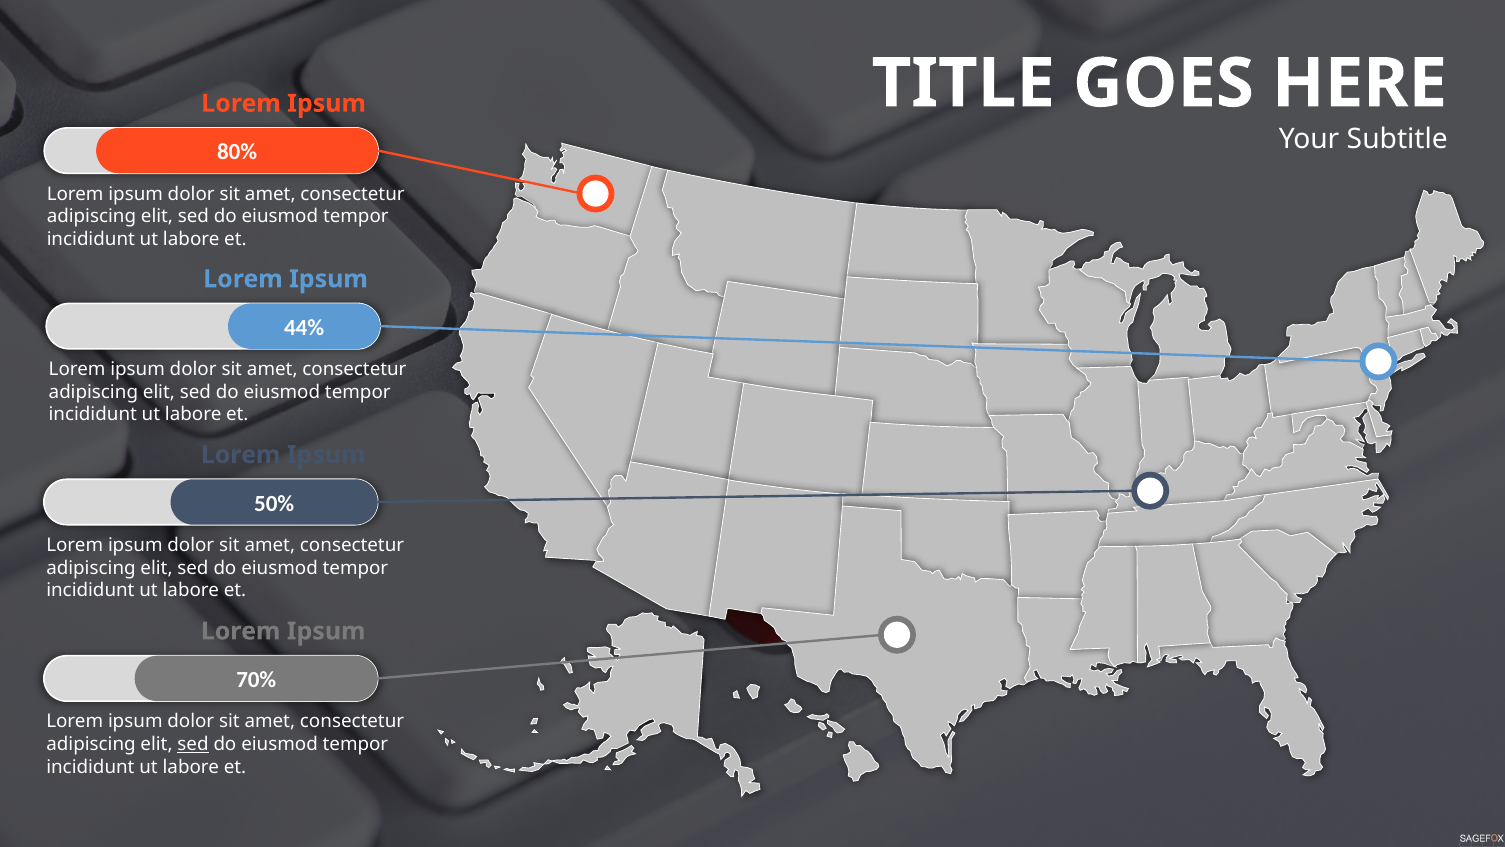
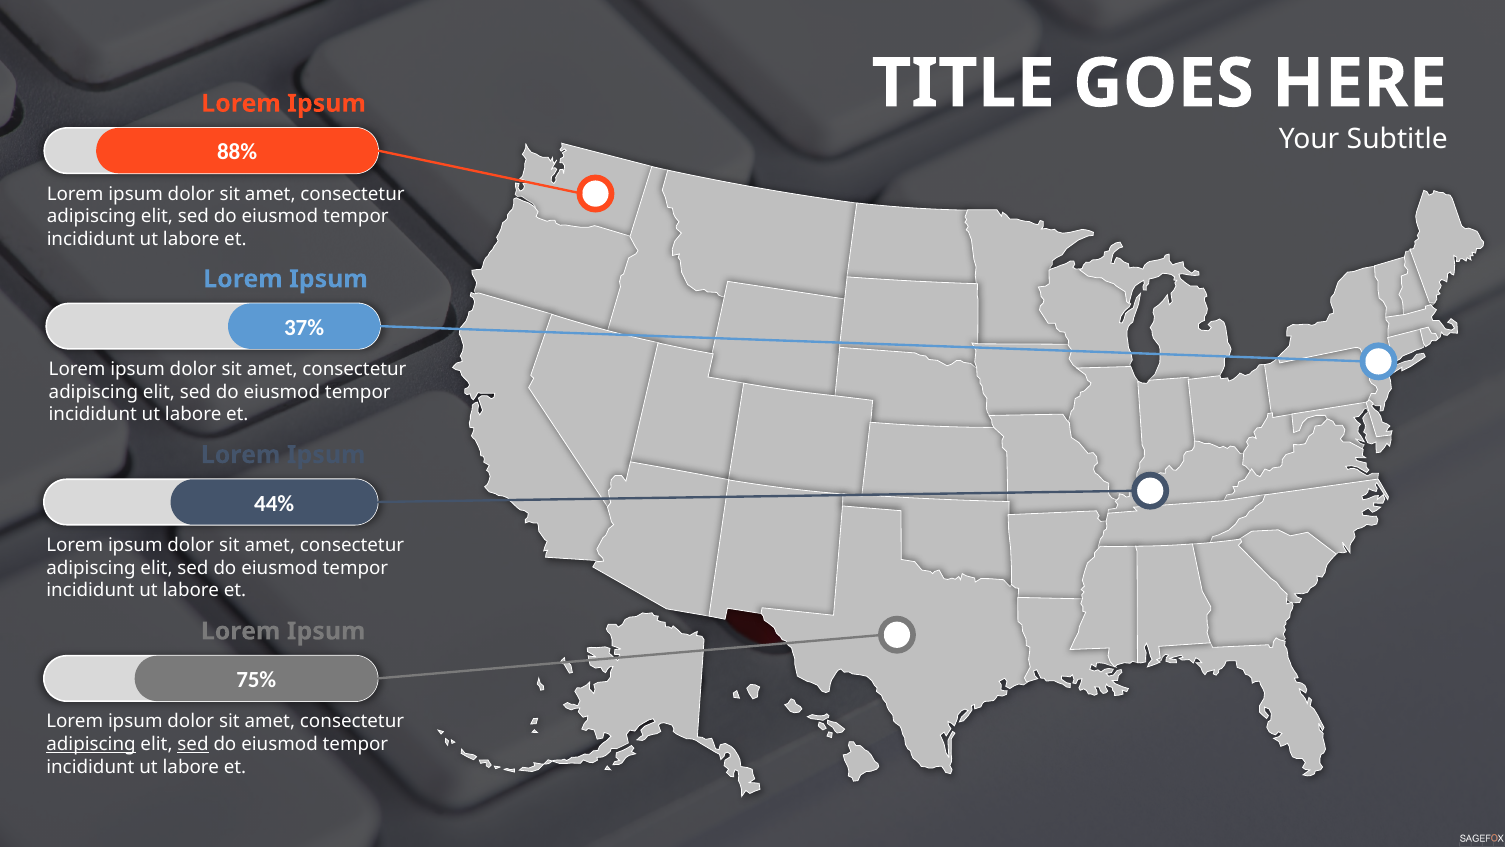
80%: 80% -> 88% (237, 152)
44%: 44% -> 37% (304, 328)
50%: 50% -> 44% (274, 503)
70%: 70% -> 75% (256, 680)
adipiscing underline: none -> present (91, 744)
